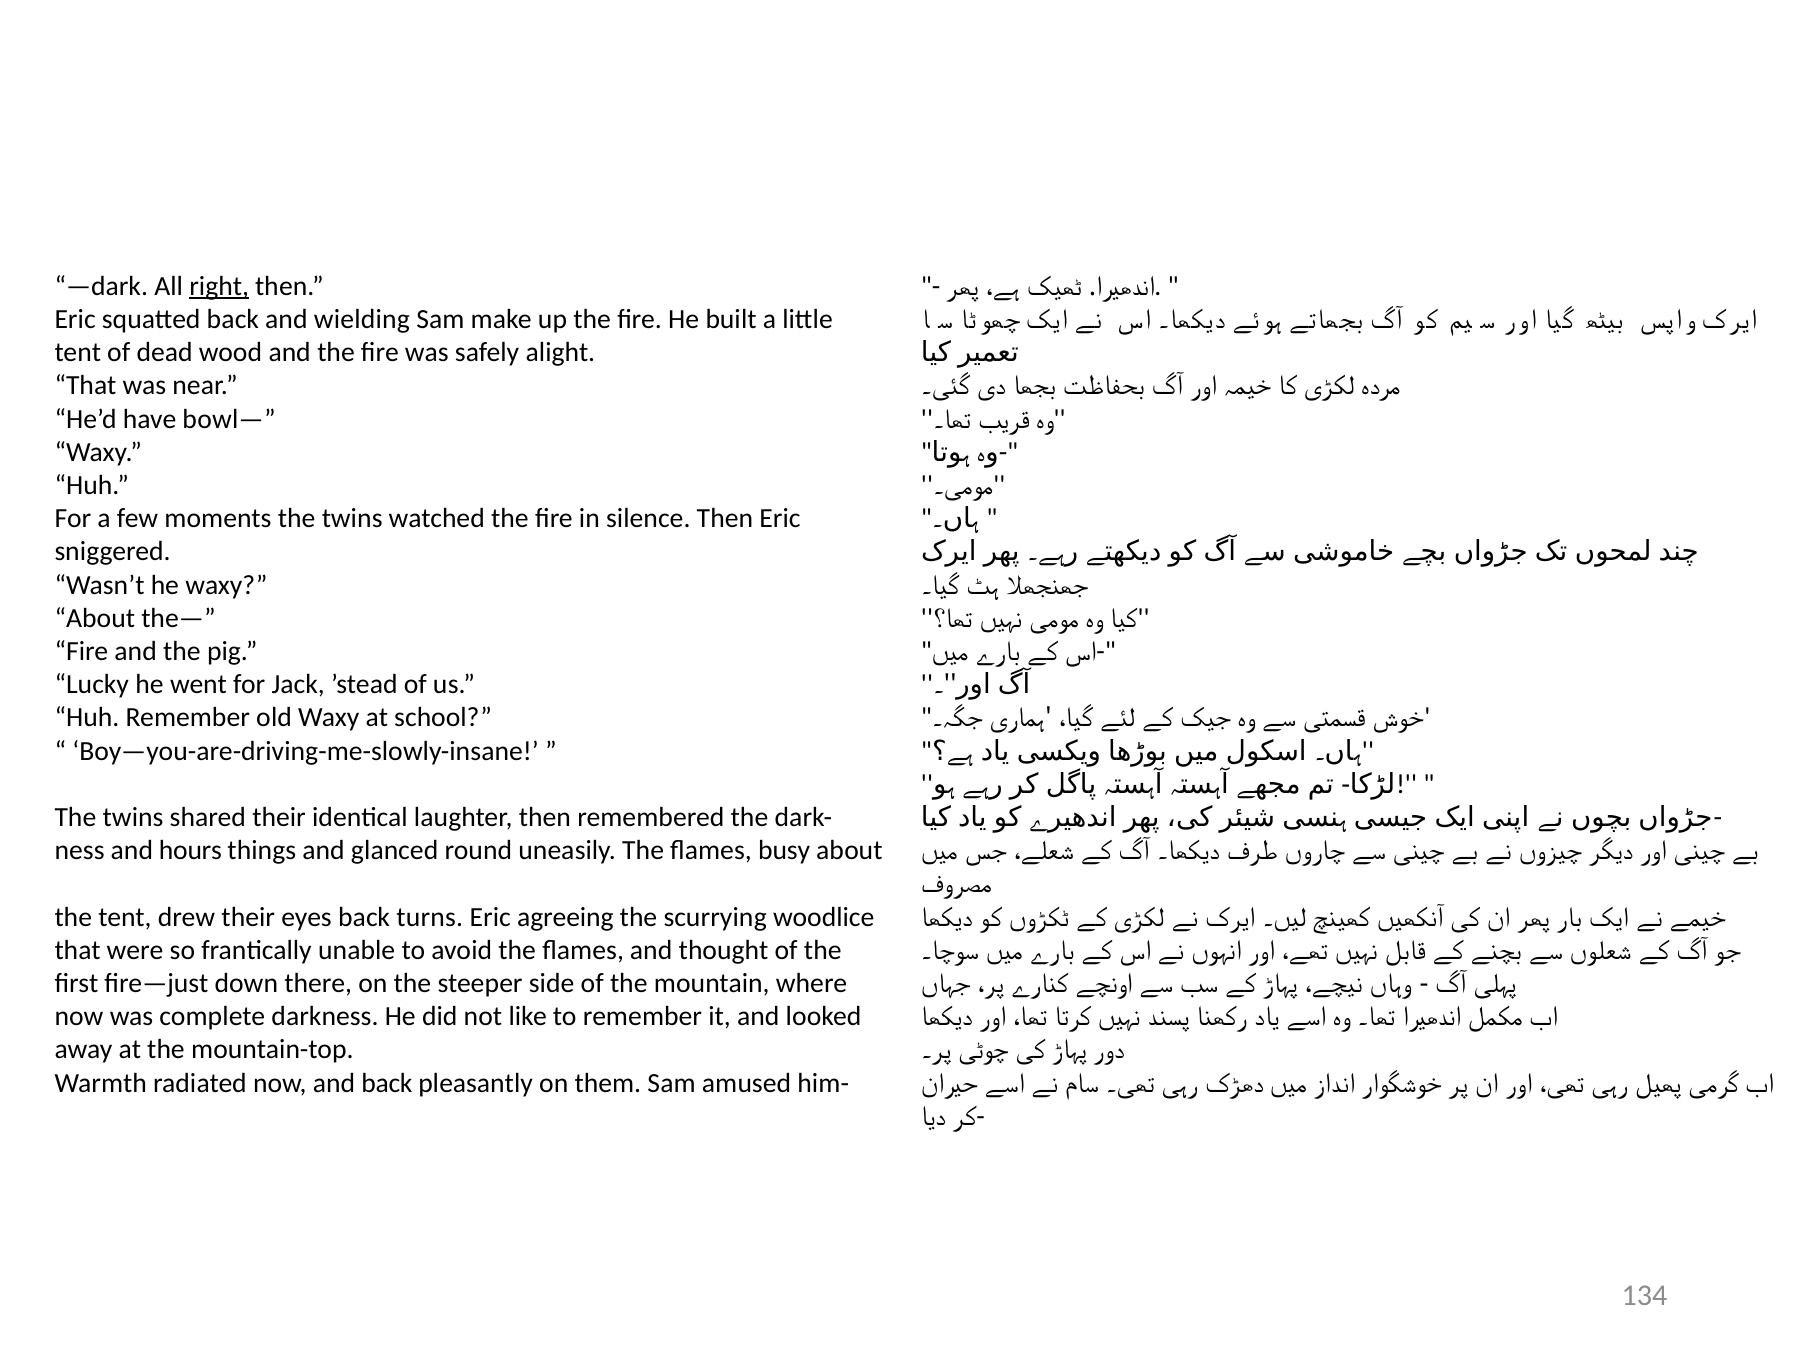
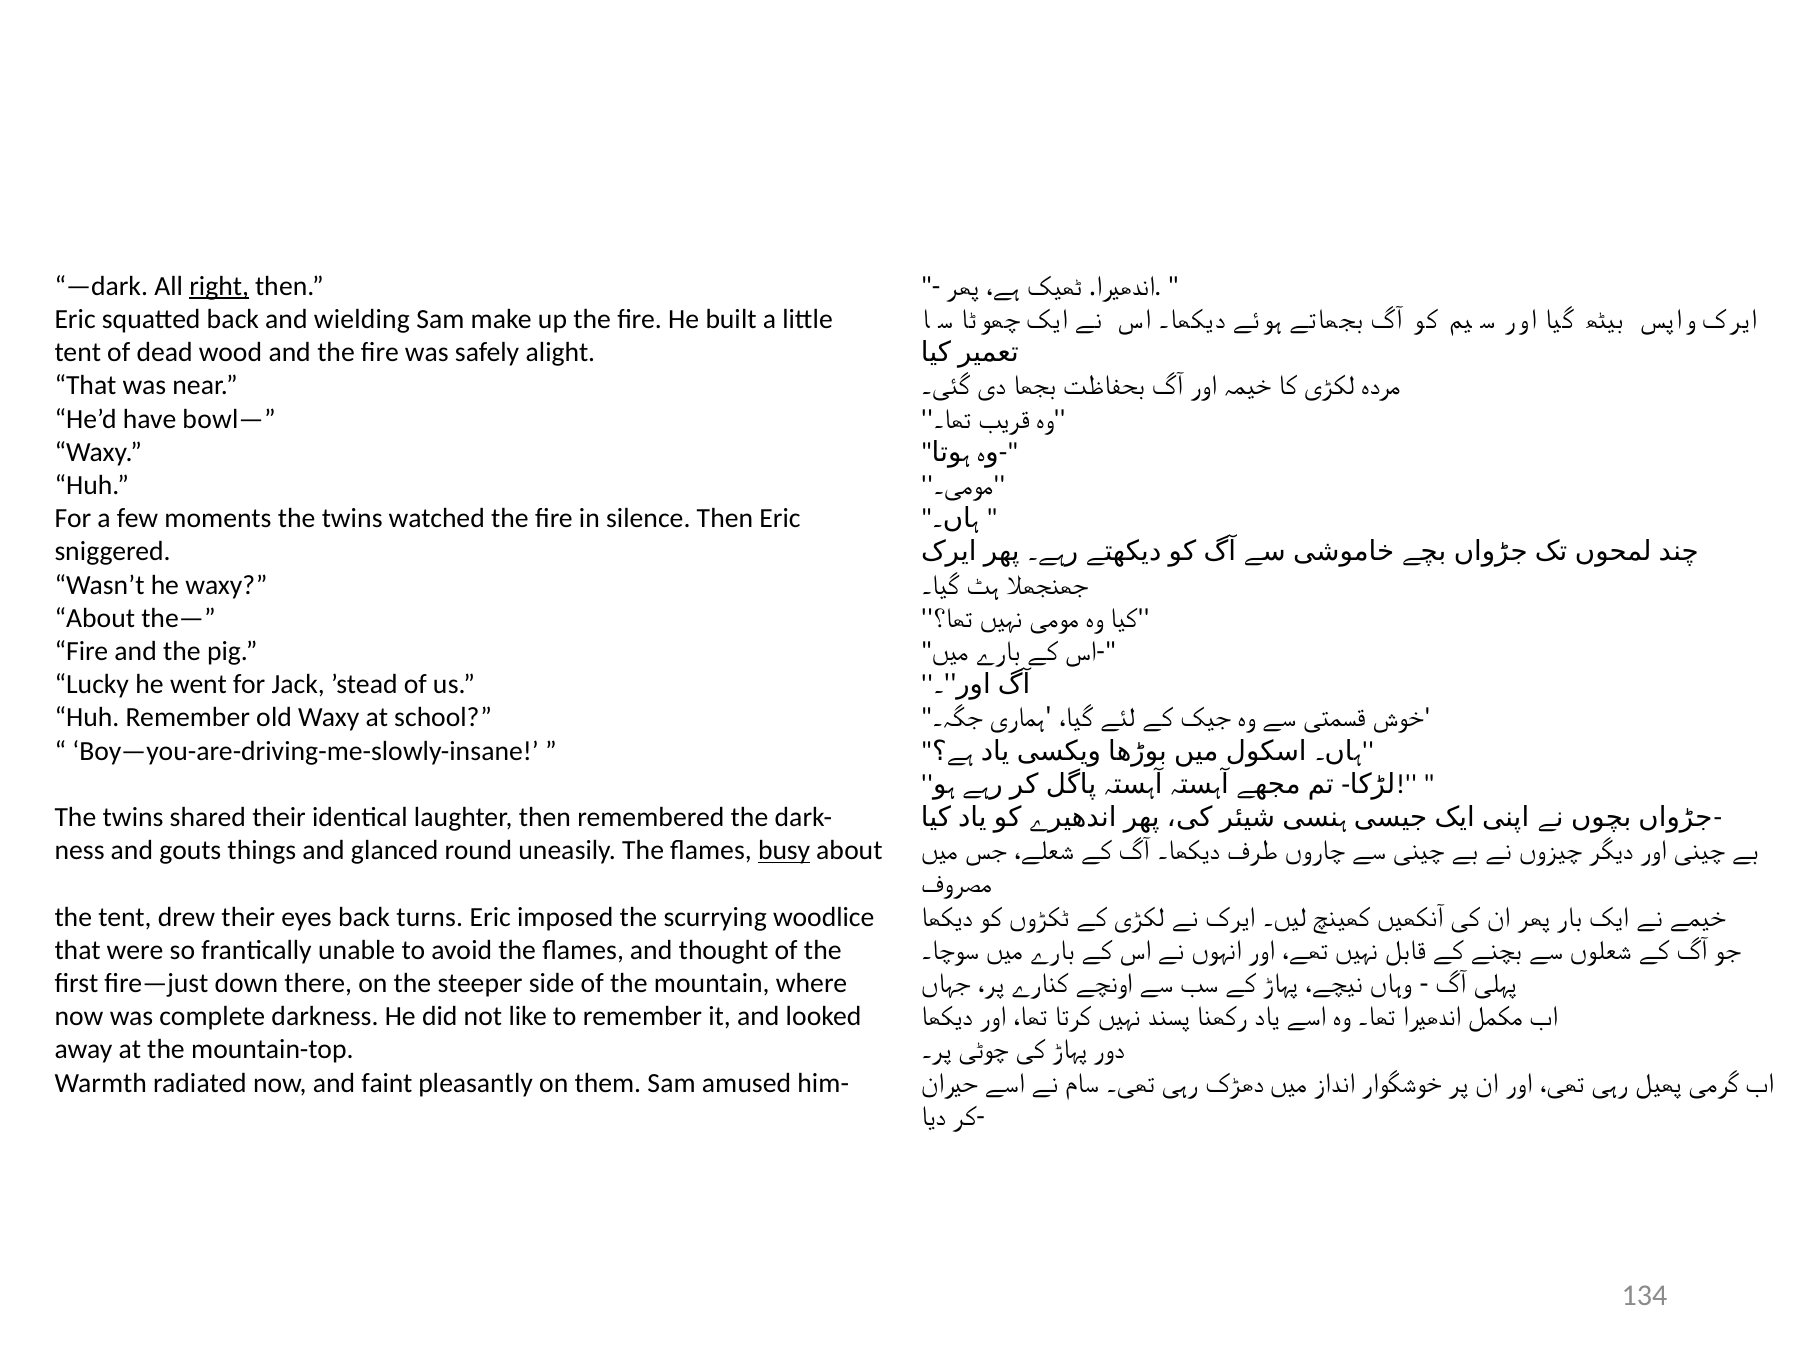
hours: hours -> gouts (190, 851)
busy underline: none -> present (784, 851)
agreeing: agreeing -> imposed (565, 917)
and back: back -> faint (387, 1083)
